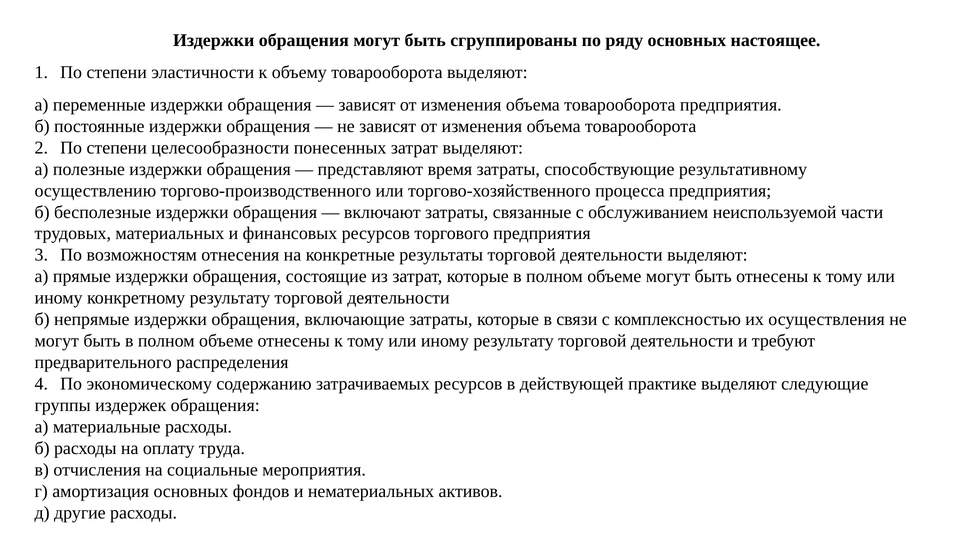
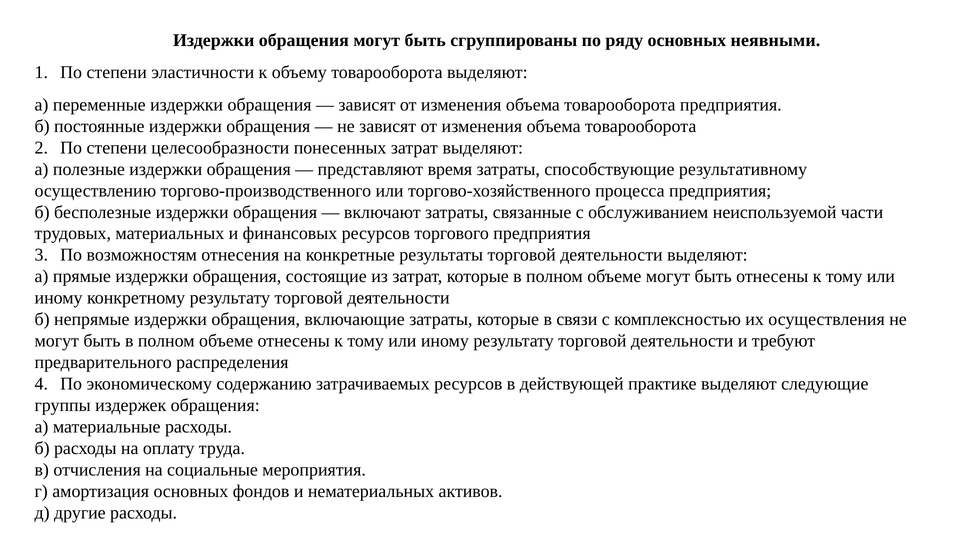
настоящее: настоящее -> неявными (775, 40)
